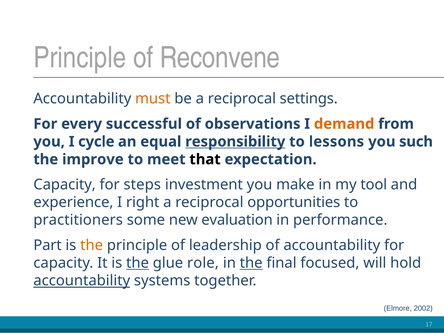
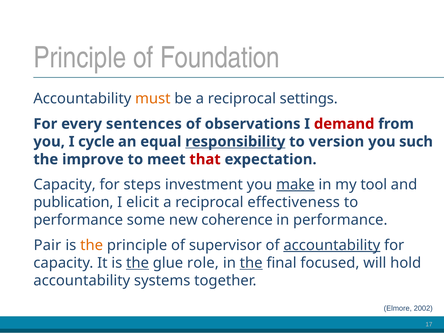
Reconvene: Reconvene -> Foundation (220, 58)
successful: successful -> sentences (144, 124)
demand colour: orange -> red (344, 124)
lessons: lessons -> version (336, 142)
that colour: black -> red (205, 159)
make underline: none -> present (295, 185)
experience: experience -> publication (73, 202)
right: right -> elicit (143, 202)
opportunities: opportunities -> effectiveness (294, 202)
practitioners: practitioners -> performance (78, 220)
evaluation: evaluation -> coherence (237, 220)
Part: Part -> Pair (47, 245)
leadership: leadership -> supervisor (225, 245)
accountability underline: none -> present (332, 245)
accountability underline: present -> none (82, 281)
